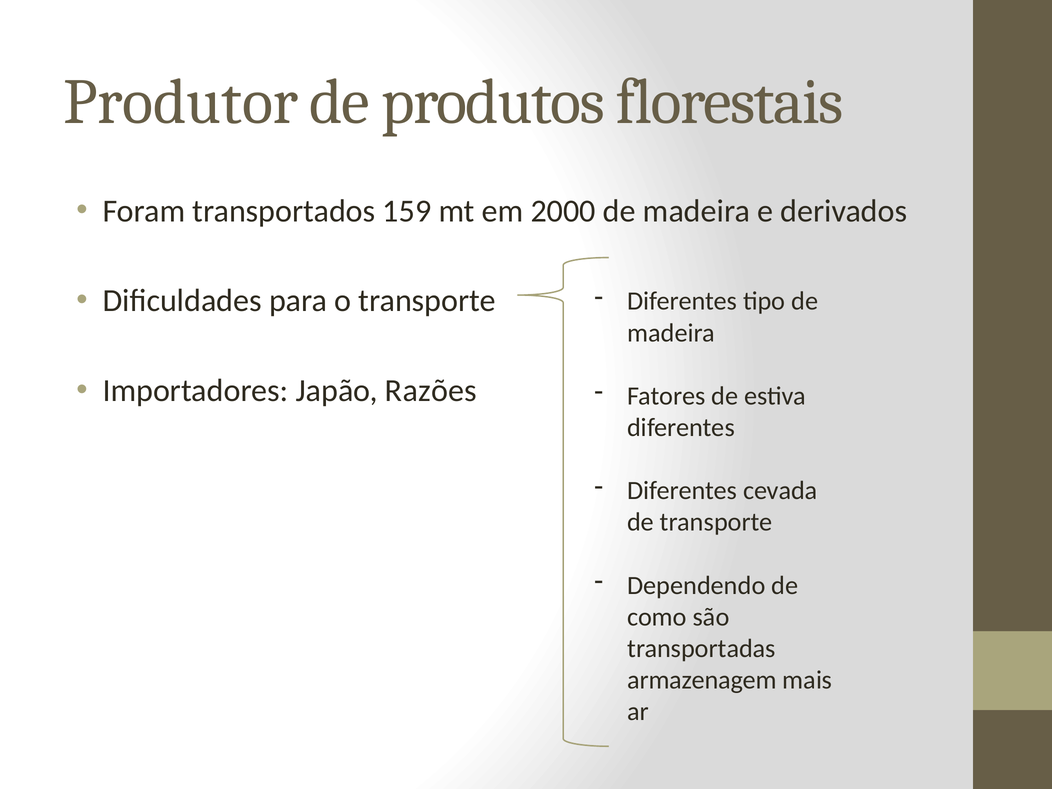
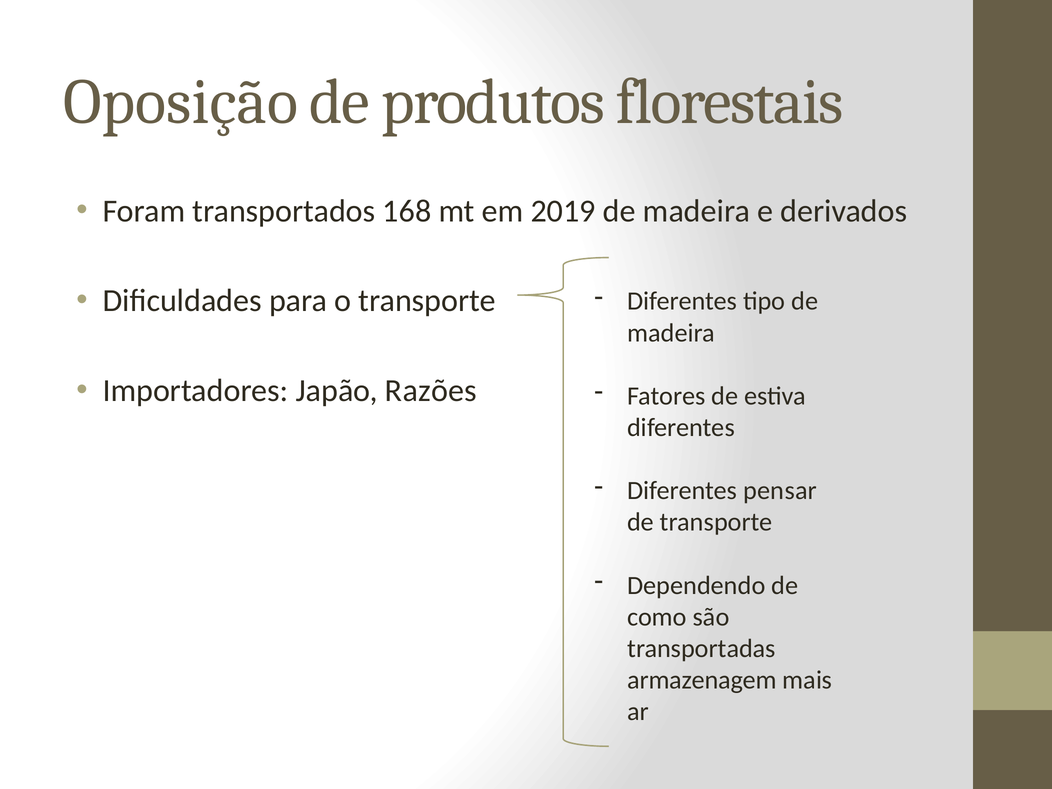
Produtor: Produtor -> Oposição (181, 102)
159: 159 -> 168 (407, 211)
2000: 2000 -> 2019 (563, 211)
cevada: cevada -> pensar (780, 491)
